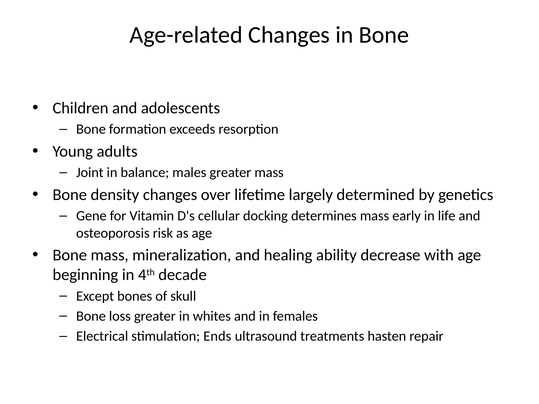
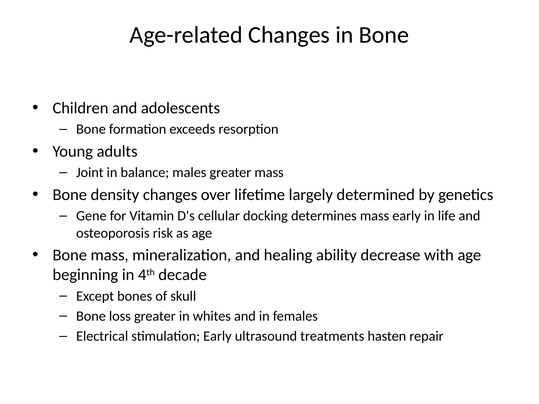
stimulation Ends: Ends -> Early (217, 336)
